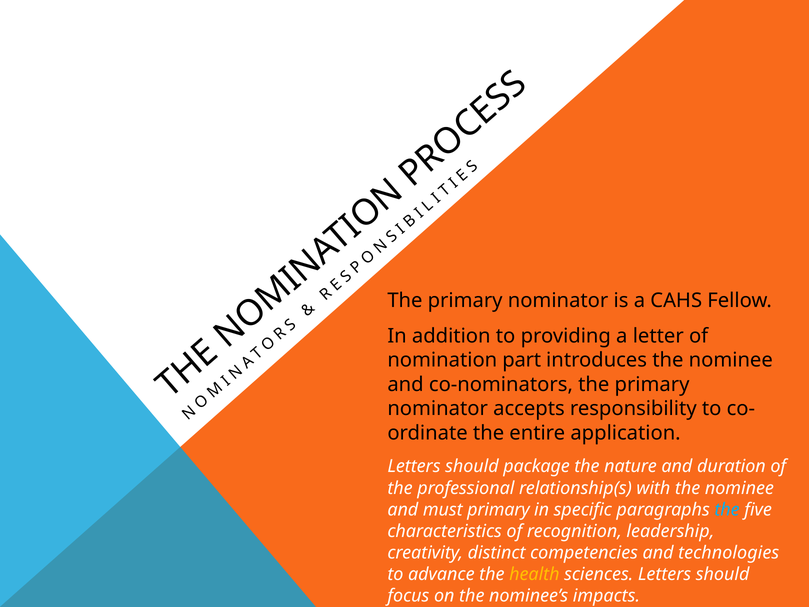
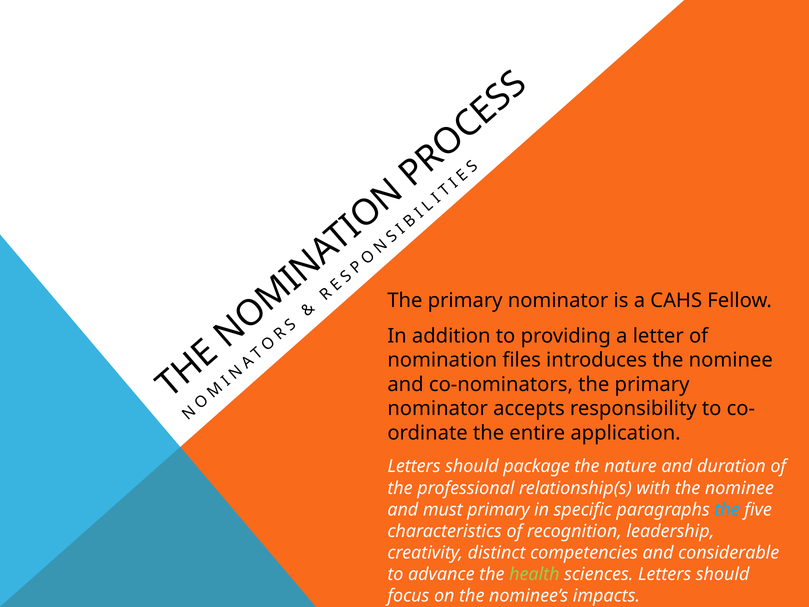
part: part -> files (522, 360)
technologies: technologies -> considerable (729, 553)
health colour: yellow -> light green (534, 574)
